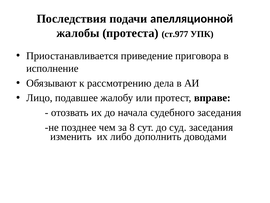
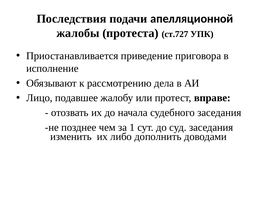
ст.977: ст.977 -> ст.727 (175, 34)
8: 8 -> 1 (132, 127)
